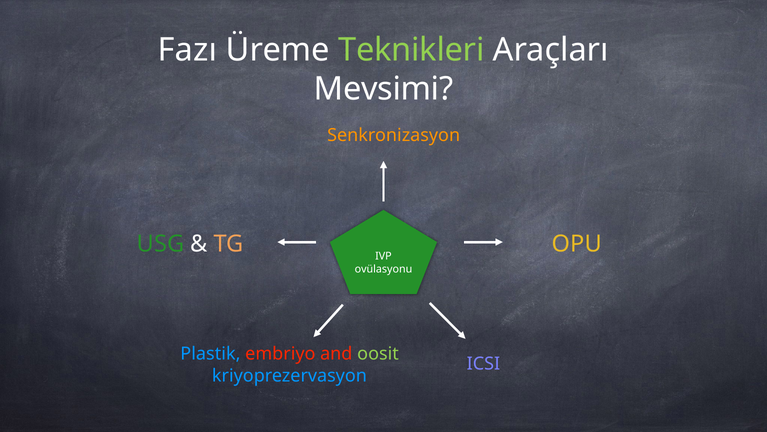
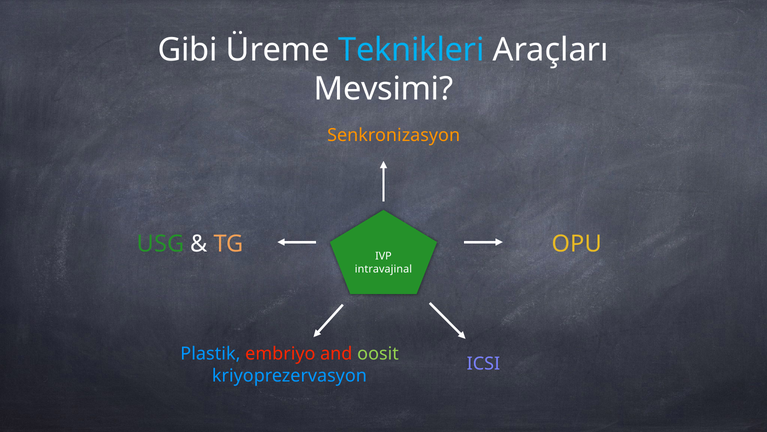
Fazı: Fazı -> Gibi (188, 50)
Teknikleri colour: light green -> light blue (411, 50)
ovülasyonu: ovülasyonu -> intravajinal (383, 269)
